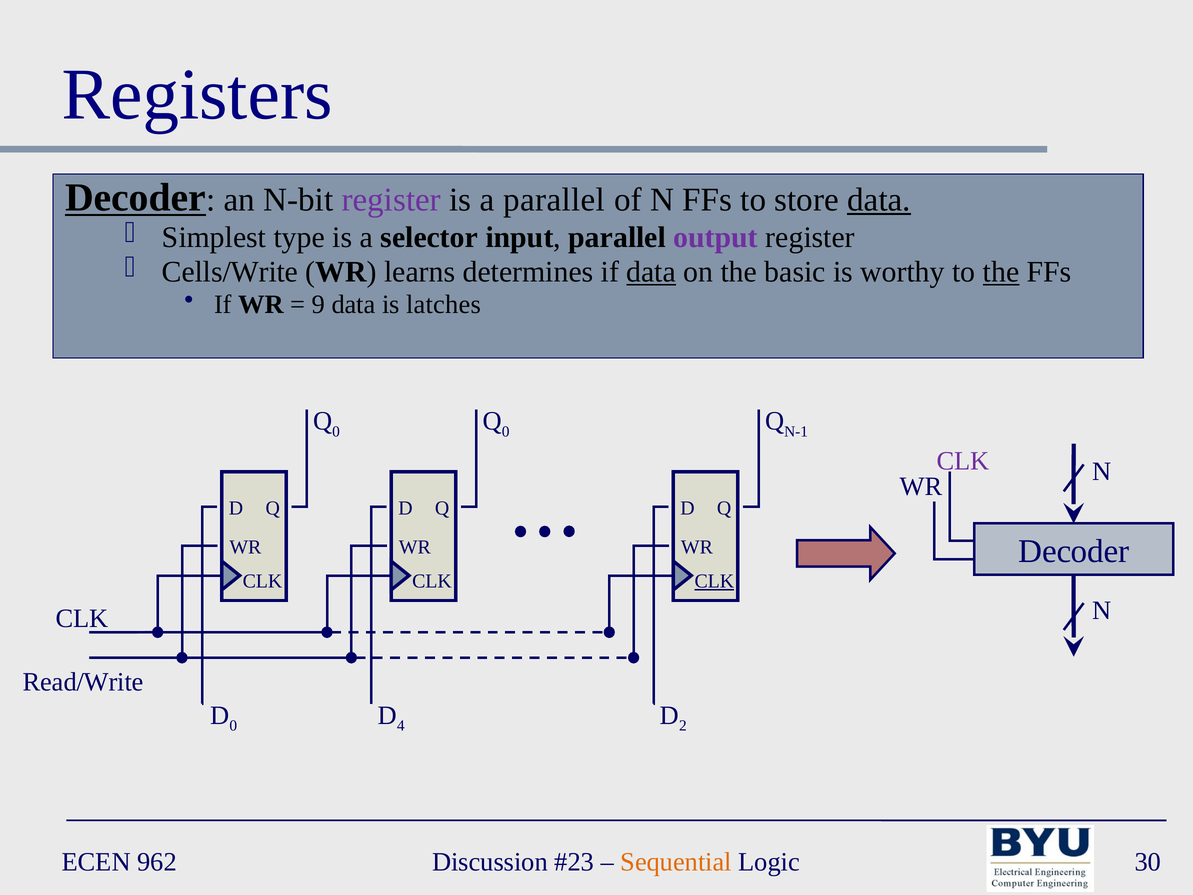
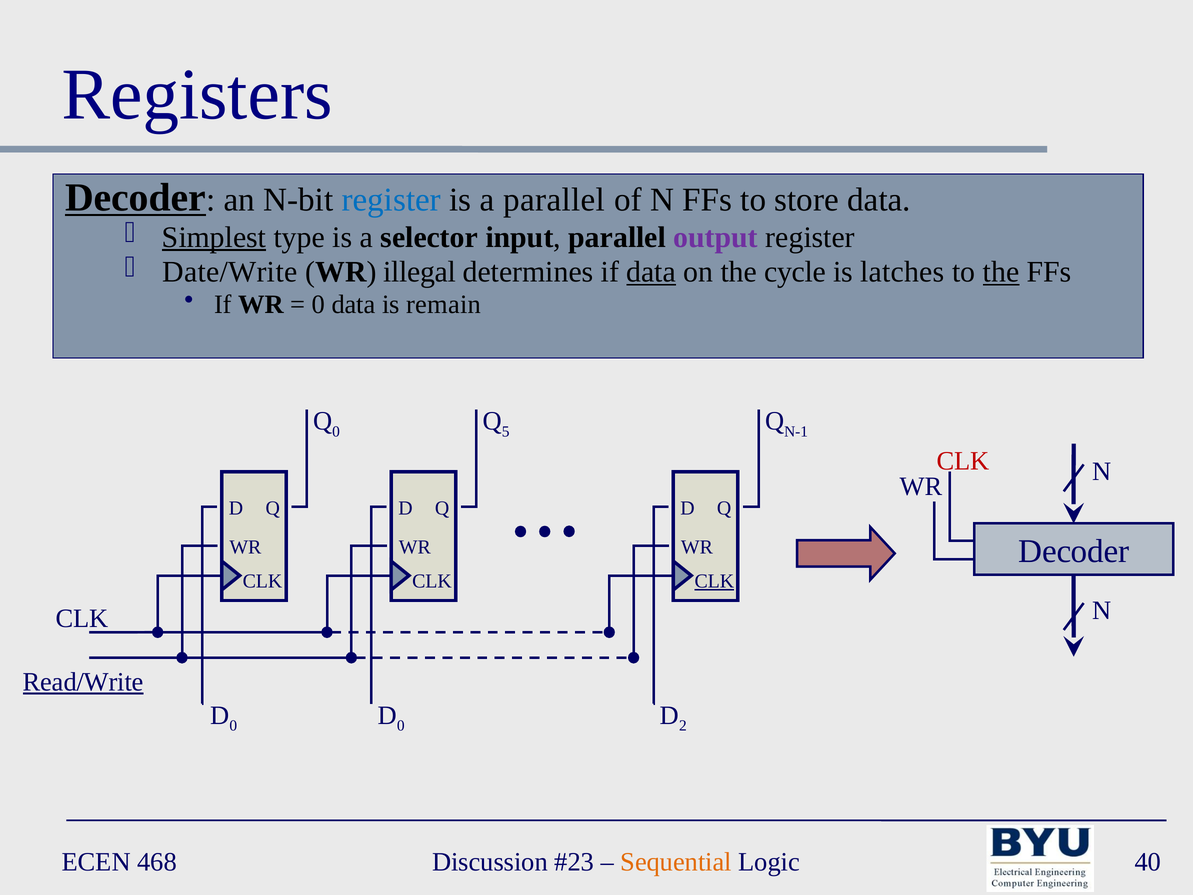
register colour: purple -> blue (391, 200)
data underline: present -> none (879, 200)
Simplest underline: none -> present (214, 237)
Cells/Write: Cells/Write -> Date/Write (230, 272)
learns: learns -> illegal (420, 272)
basic: basic -> cycle (795, 272)
worthy: worthy -> latches (902, 272)
9: 9 -> 0 (318, 304)
latches: latches -> remain (444, 304)
0: 0 -> 5 (506, 431)
CLK colour: purple -> red (963, 461)
Read/Write underline: none -> present (83, 682)
4: 4 -> 0 (401, 726)
962: 962 -> 468 (157, 862)
30: 30 -> 40 (1148, 862)
